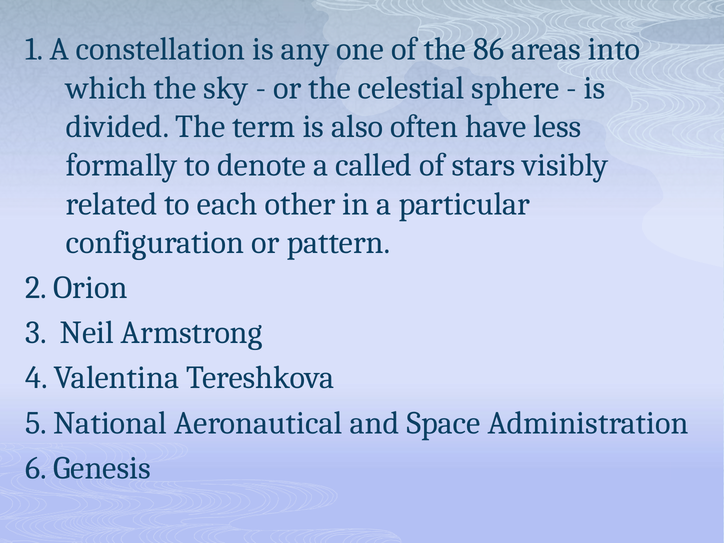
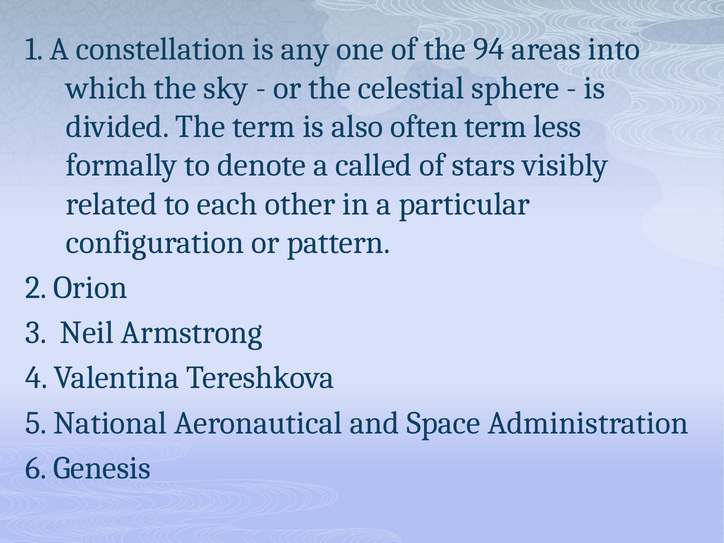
86: 86 -> 94 (489, 49)
often have: have -> term (496, 127)
